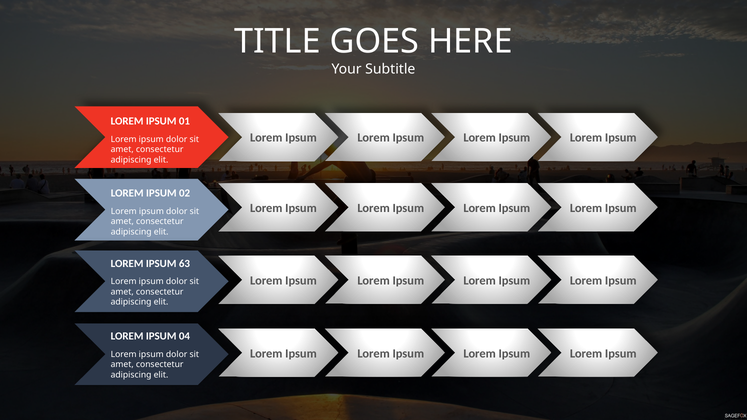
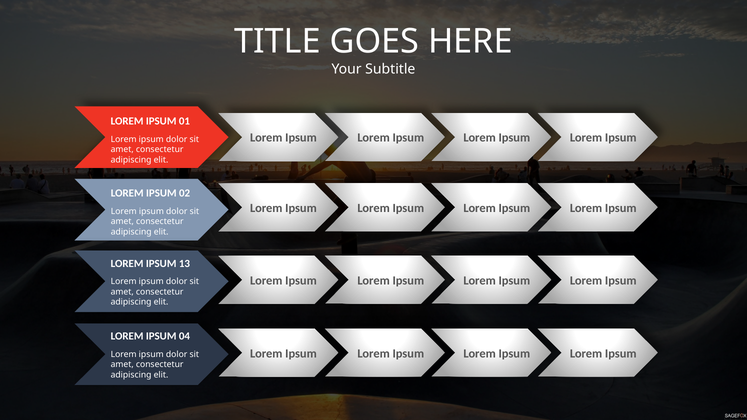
63: 63 -> 13 (184, 264)
